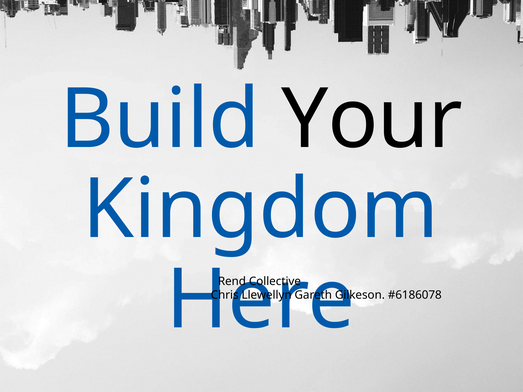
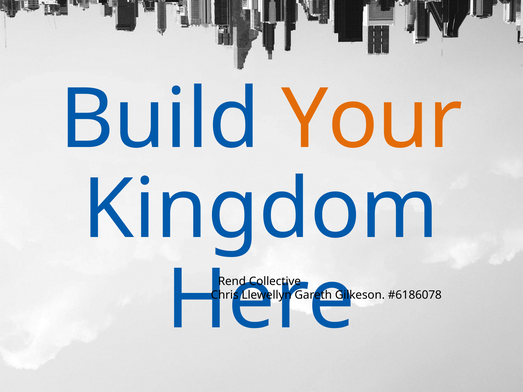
Your colour: black -> orange (372, 120)
